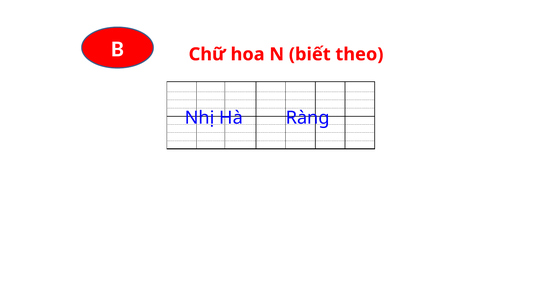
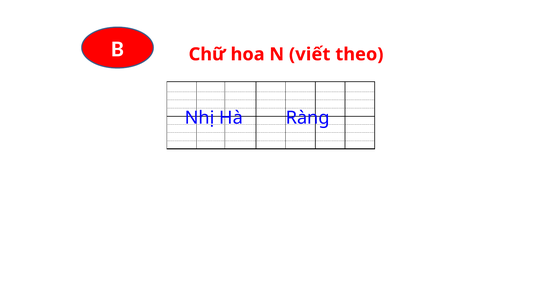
biết: biết -> viết (310, 54)
